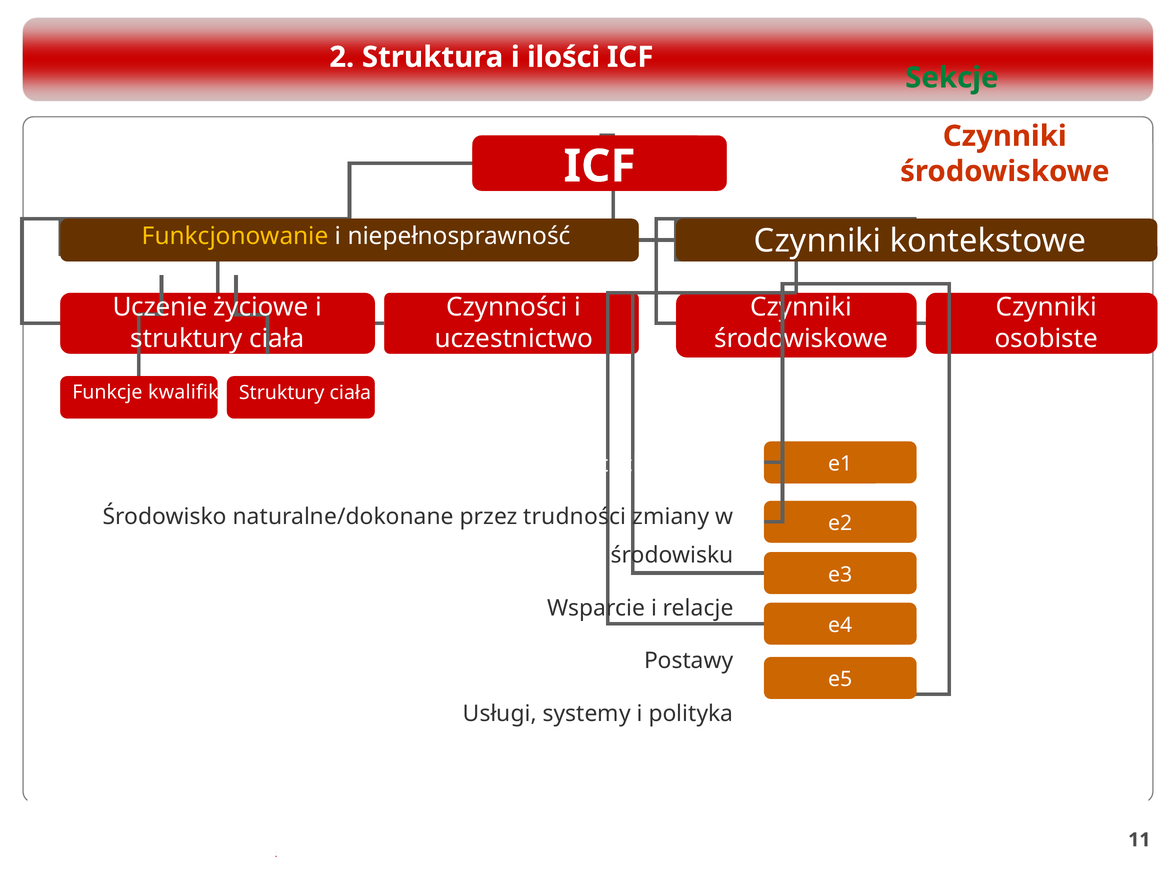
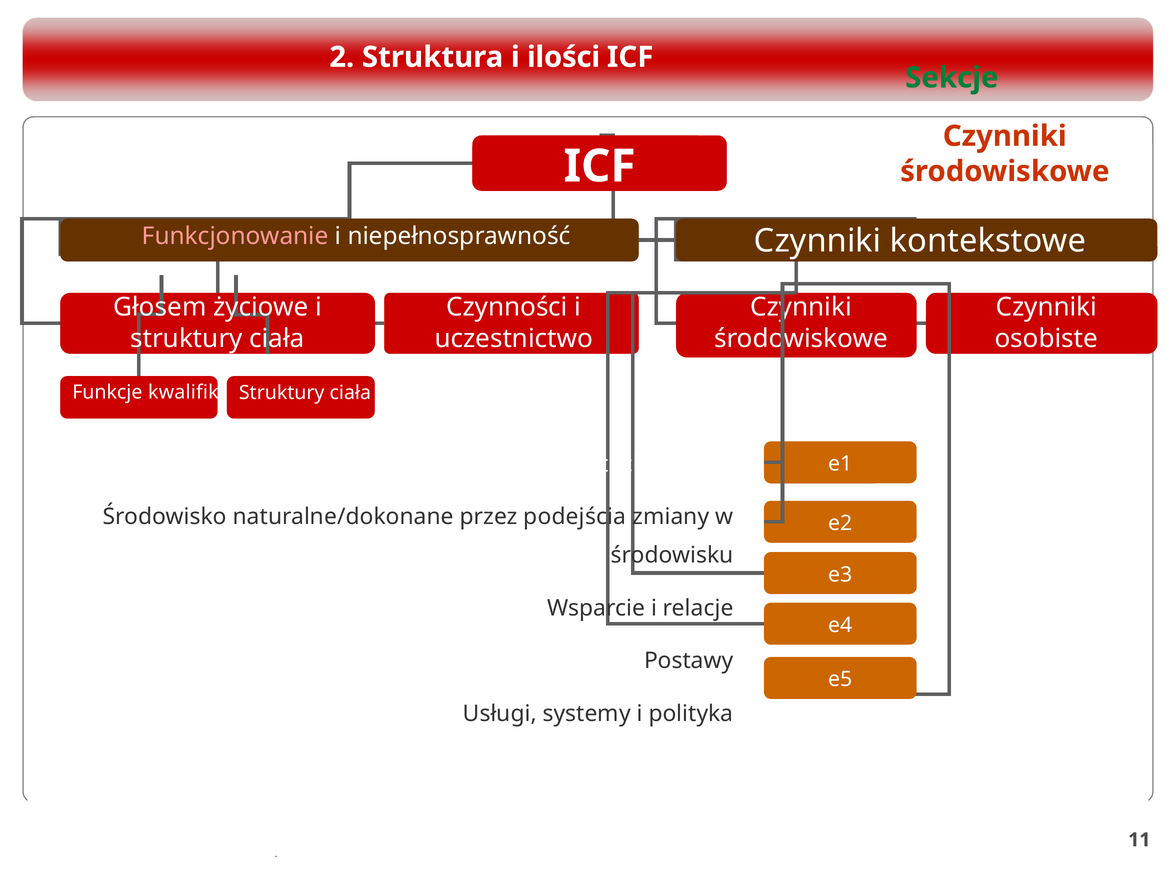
Funkcjonowanie colour: yellow -> pink (235, 236)
Uczenie: Uczenie -> Głosem (160, 307)
trudności: trudności -> podejścia (575, 517)
